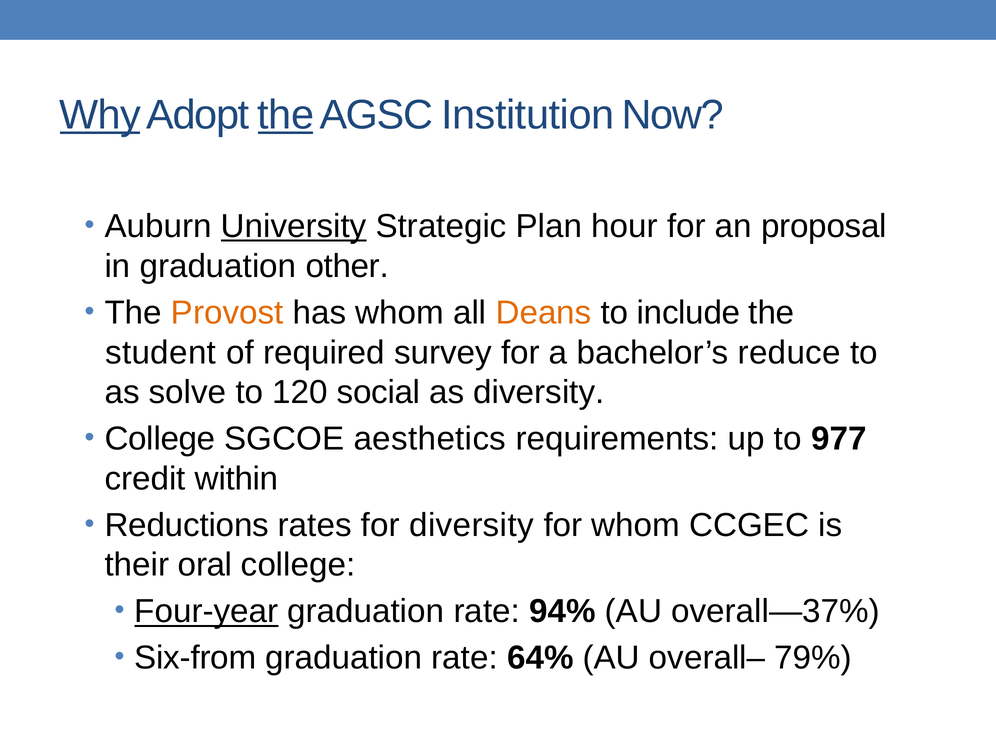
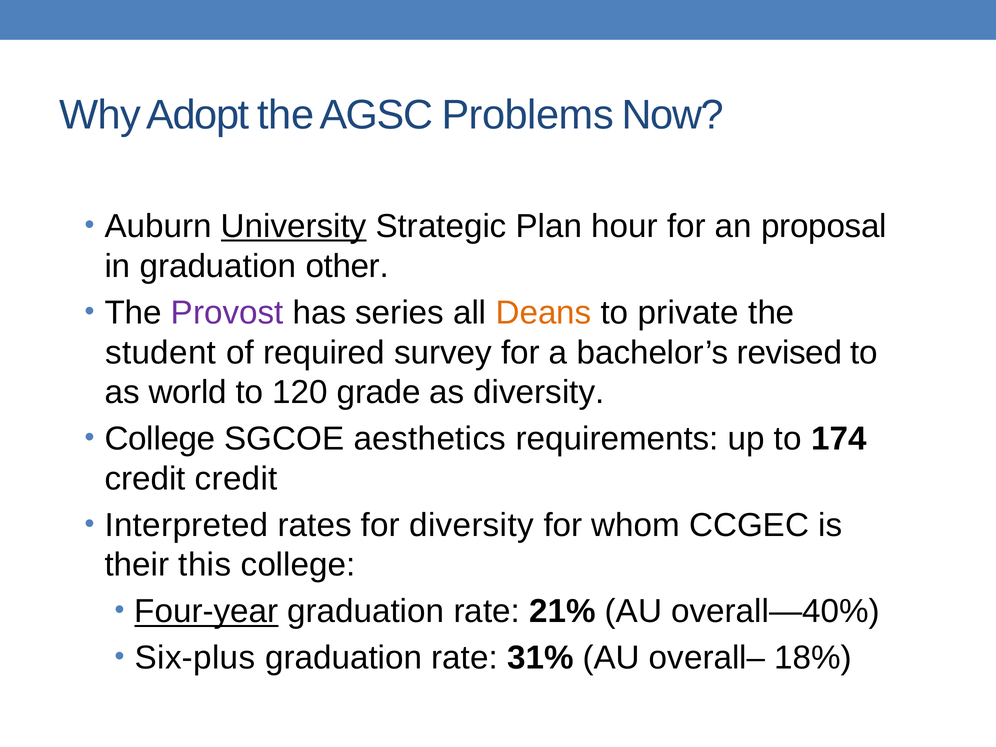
Why underline: present -> none (100, 115)
the underline: present -> none (286, 115)
Institution: Institution -> Problems (528, 115)
Provost colour: orange -> purple (227, 313)
has whom: whom -> series (400, 313)
include: include -> private (688, 313)
reduce: reduce -> revised (790, 353)
solve: solve -> world (188, 392)
social: social -> grade (379, 392)
977: 977 -> 174 (839, 439)
credit within: within -> credit (236, 479)
Reductions: Reductions -> Interpreted (186, 525)
oral: oral -> this (205, 565)
94%: 94% -> 21% (563, 612)
overall—37%: overall—37% -> overall—40% (776, 612)
Six-from: Six-from -> Six-plus (195, 658)
64%: 64% -> 31% (540, 658)
79%: 79% -> 18% (813, 658)
